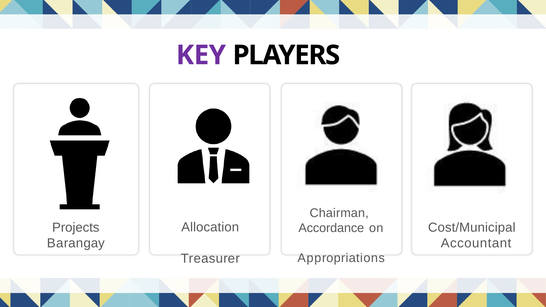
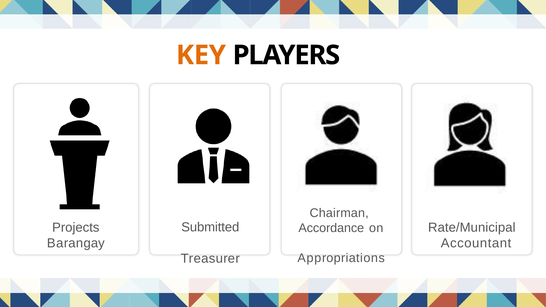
KEY colour: purple -> orange (201, 55)
Allocation: Allocation -> Submitted (210, 227)
Cost/Municipal: Cost/Municipal -> Rate/Municipal (472, 228)
